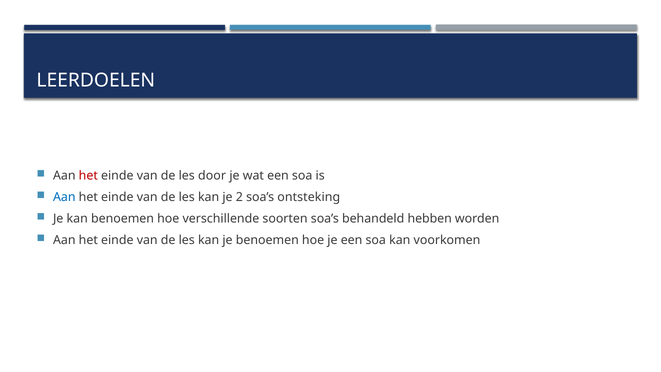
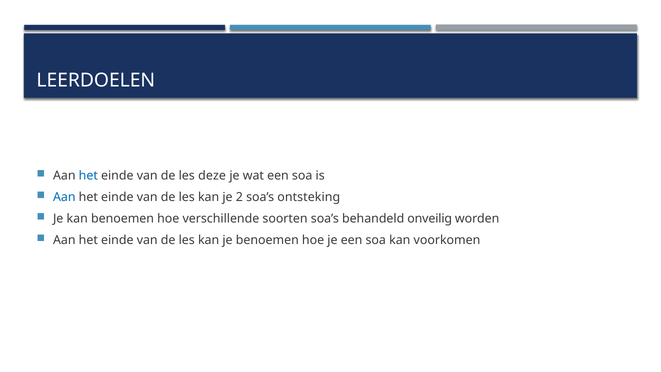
het colour: red -> blue (88, 176)
door: door -> deze (212, 176)
hebben: hebben -> onveilig (430, 219)
